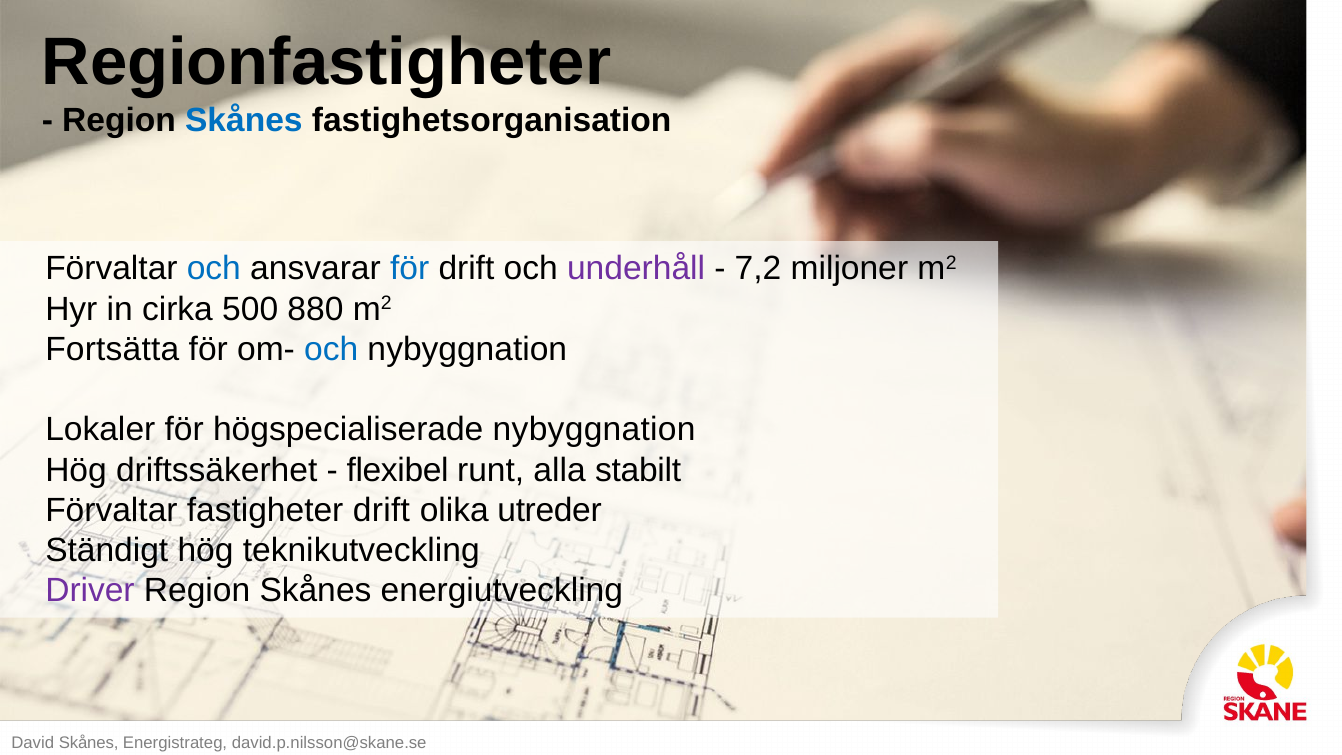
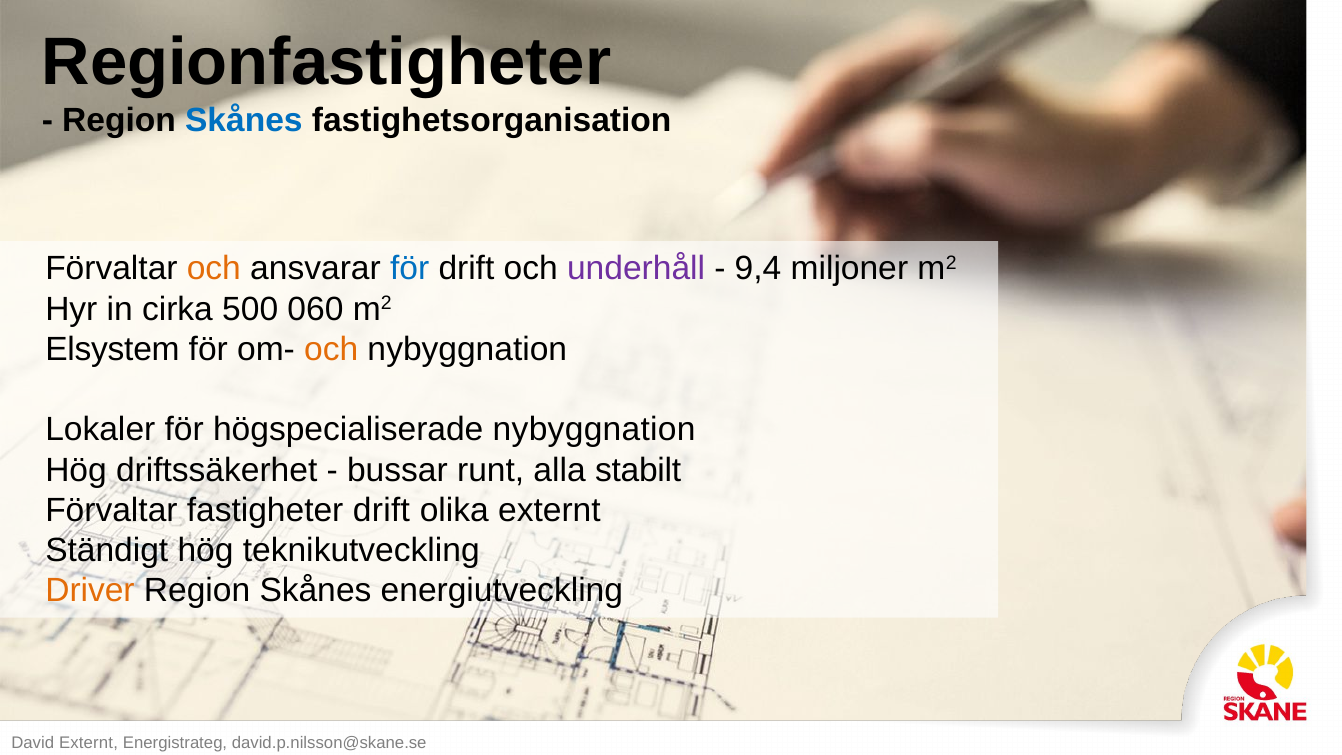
och colour: blue -> orange (214, 269)
7,2: 7,2 -> 9,4 (758, 269)
880: 880 -> 060 (315, 309)
Fortsätta: Fortsätta -> Elsystem (112, 349)
och colour: blue -> orange (331, 349)
flexibel: flexibel -> bussar (397, 470)
olika utreder: utreder -> externt (549, 510)
Driver colour: purple -> orange (90, 591)
David Skånes: Skånes -> Externt (88, 742)
